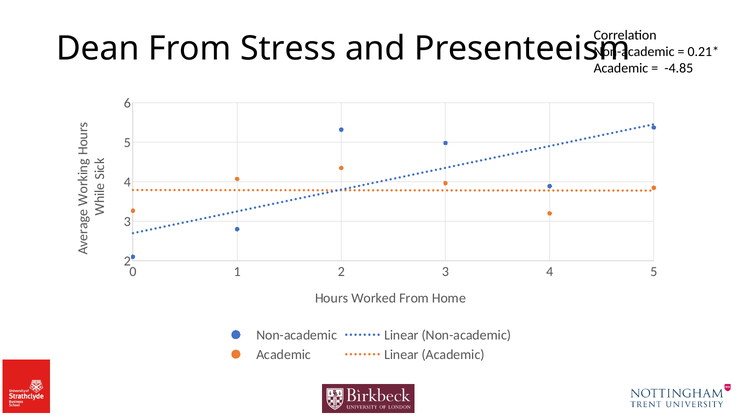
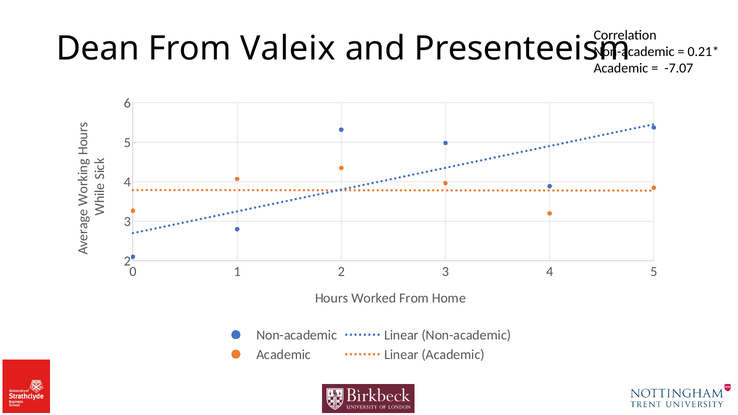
Stress: Stress -> Valeix (288, 48)
-4.85: -4.85 -> -7.07 (679, 68)
